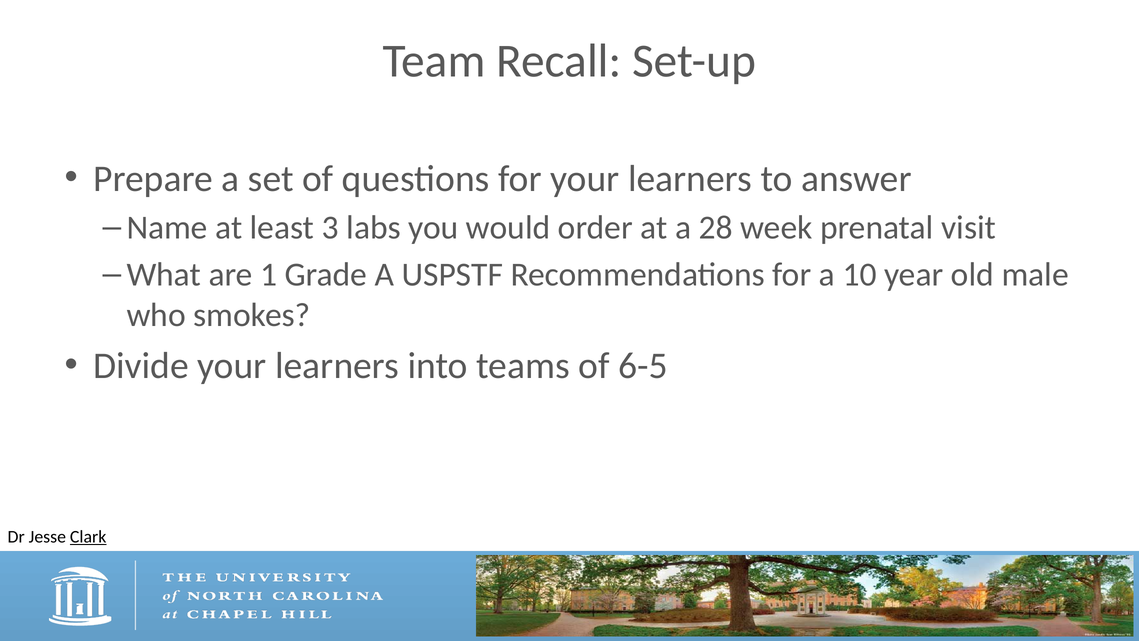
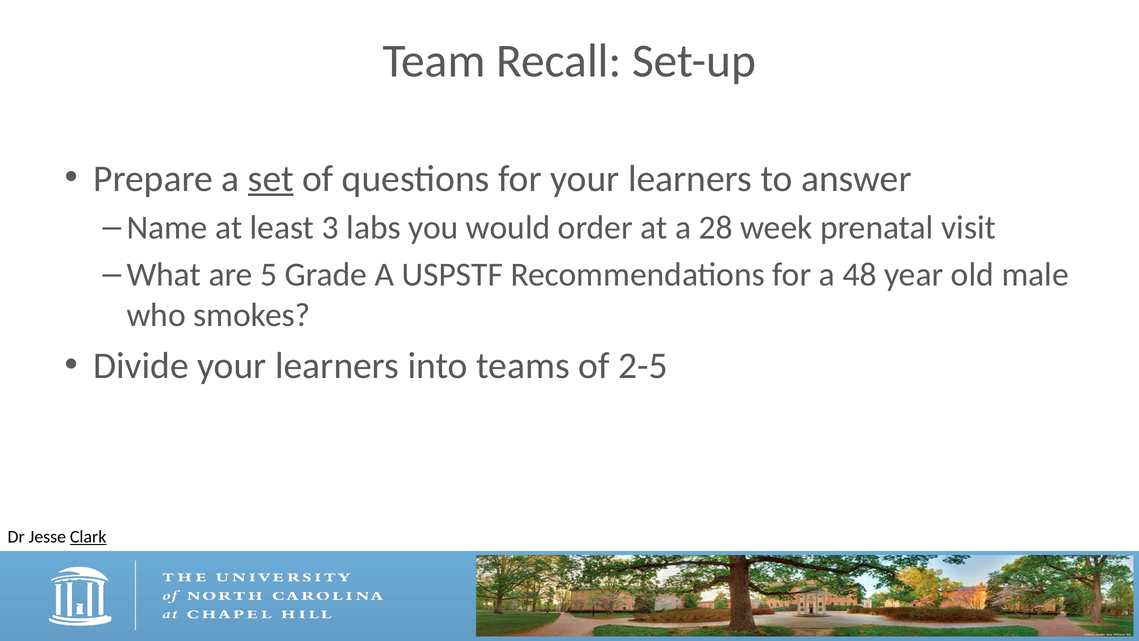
set underline: none -> present (271, 179)
1: 1 -> 5 (269, 275)
10: 10 -> 48 (860, 275)
6-5: 6-5 -> 2-5 (643, 366)
